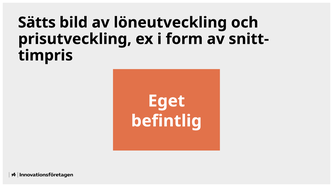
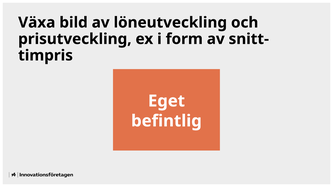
Sätts: Sätts -> Växa (37, 23)
